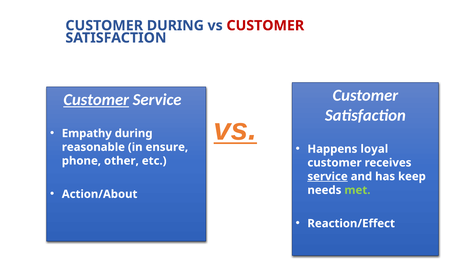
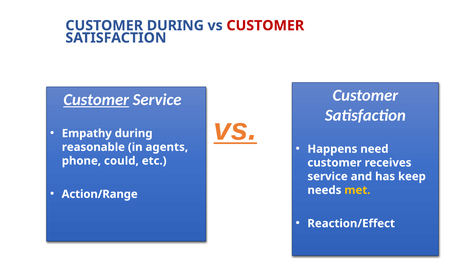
loyal: loyal -> need (374, 149)
ensure: ensure -> agents (167, 147)
other: other -> could (121, 161)
service underline: present -> none (328, 176)
Action/About: Action/About -> Action/Range (100, 194)
met colour: light green -> yellow (357, 190)
